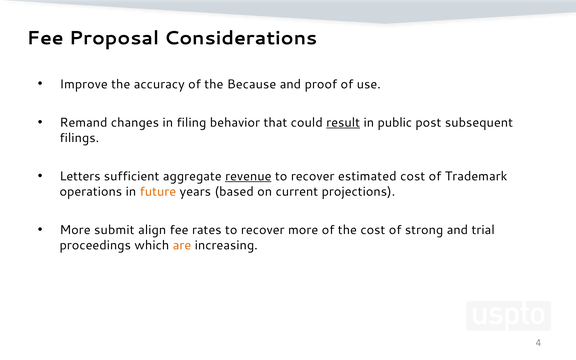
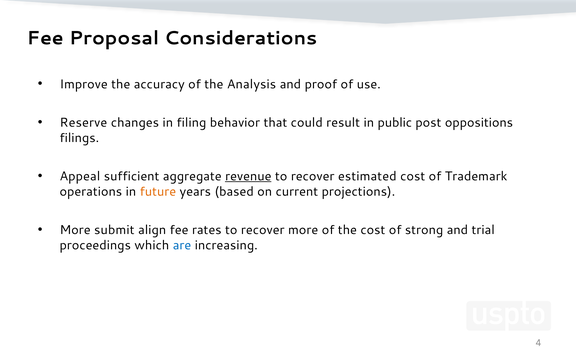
Because: Because -> Analysis (252, 84)
Remand: Remand -> Reserve (83, 123)
result underline: present -> none (343, 123)
subsequent: subsequent -> oppositions (479, 123)
Letters: Letters -> Appeal (80, 176)
are colour: orange -> blue (182, 245)
